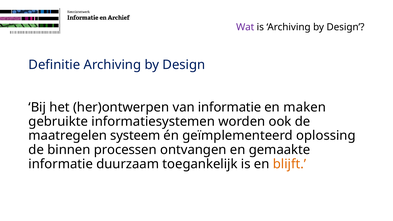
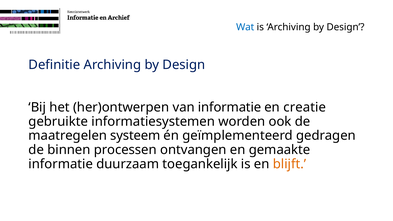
Wat colour: purple -> blue (245, 27)
maken: maken -> creatie (305, 107)
oplossing: oplossing -> gedragen (326, 136)
